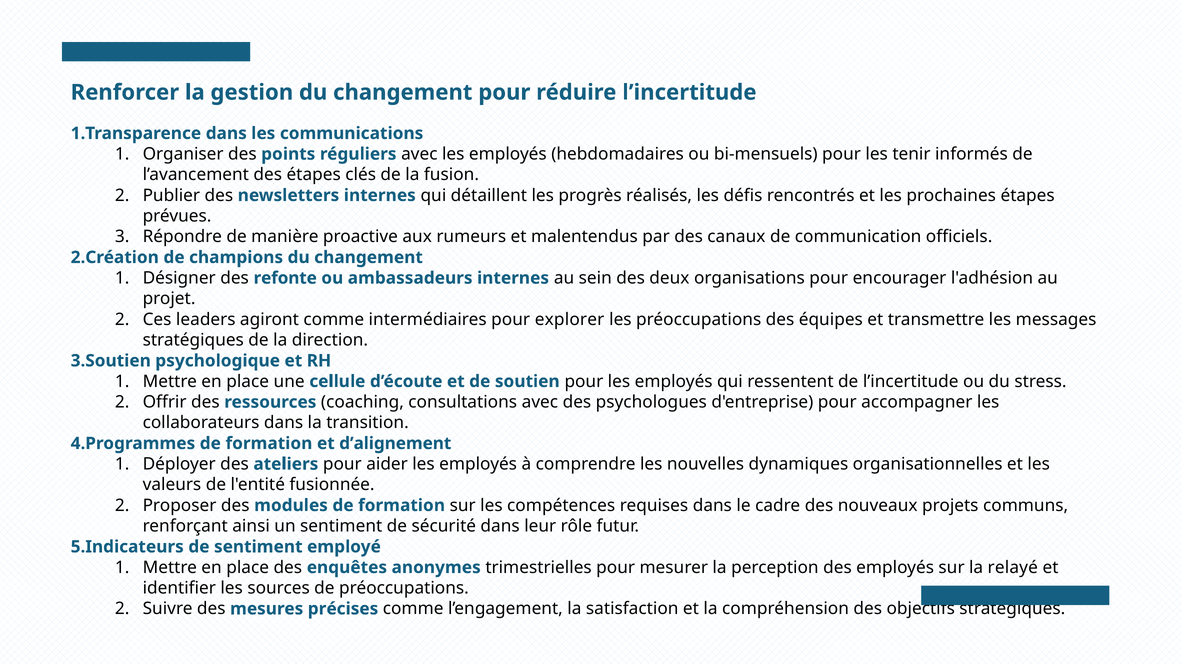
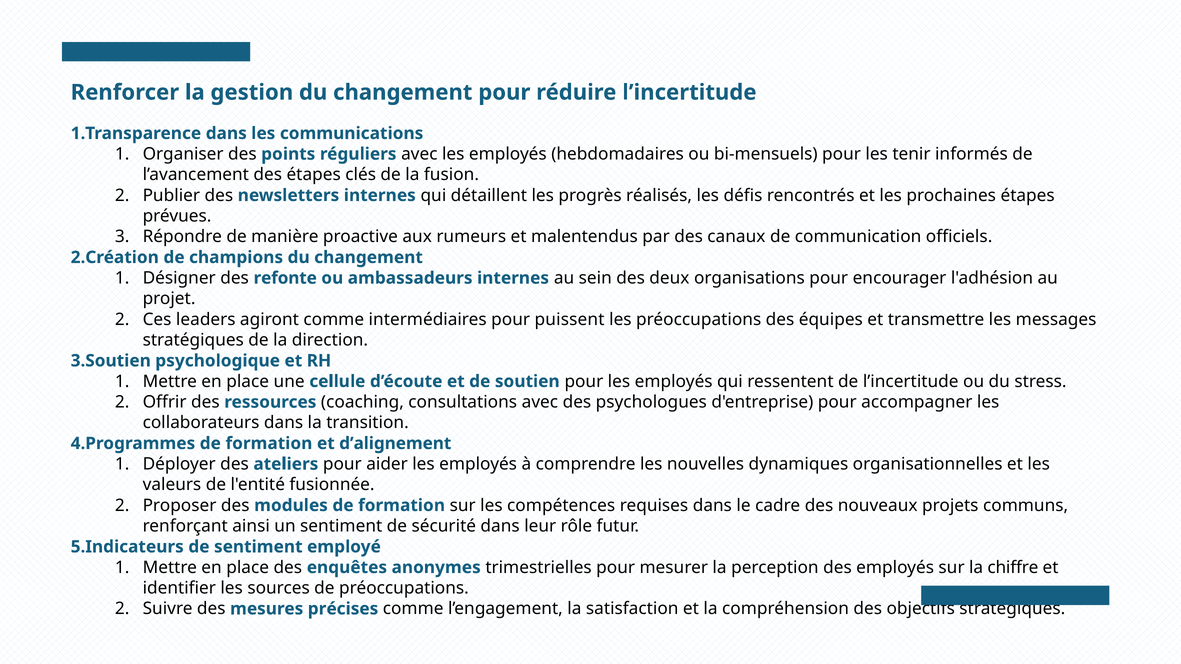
explorer: explorer -> puissent (570, 320)
relayé: relayé -> chiffre (1013, 568)
